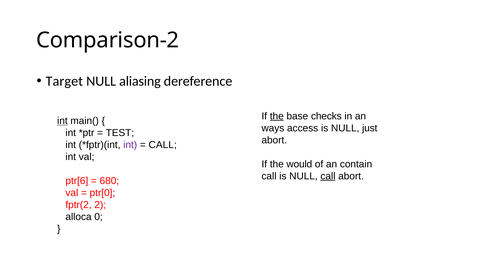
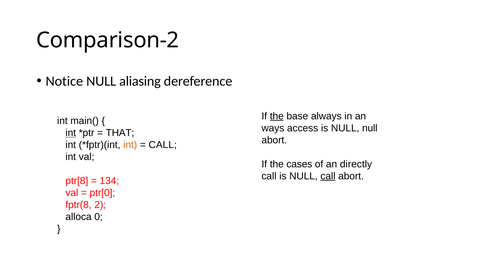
Target: Target -> Notice (64, 81)
checks: checks -> always (326, 116)
int underline: present -> none (62, 121)
NULL just: just -> null (370, 128)
int underline: none -> present (71, 133)
TEST: TEST -> THAT (120, 133)
int colour: purple -> orange (130, 145)
would: would -> cases (299, 164)
contain: contain -> directly (356, 164)
ptr[6: ptr[6 -> ptr[8 (77, 181)
680: 680 -> 134 (109, 181)
fptr(2: fptr(2 -> fptr(8 (79, 205)
